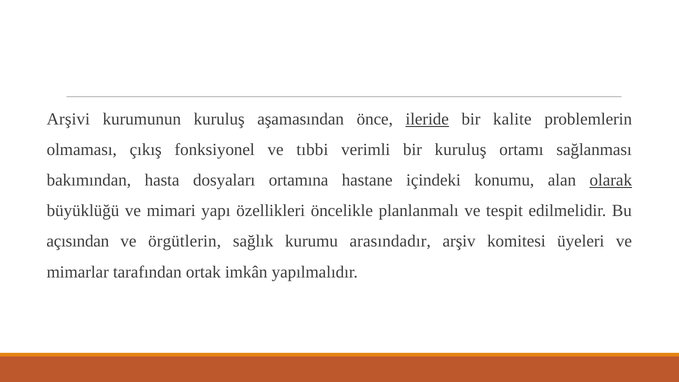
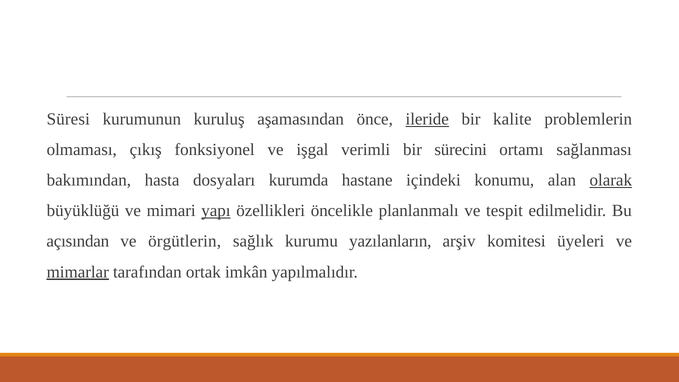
Arşivi: Arşivi -> Süresi (68, 119)
tıbbi: tıbbi -> işgal (312, 150)
bir kuruluş: kuruluş -> sürecini (461, 150)
ortamına: ortamına -> kurumda (299, 180)
yapı underline: none -> present (216, 211)
arasındadır: arasındadır -> yazılanların (390, 241)
mimarlar underline: none -> present (78, 272)
